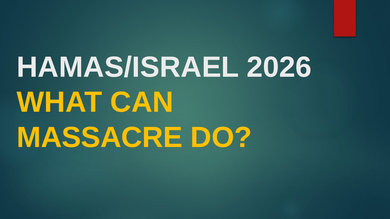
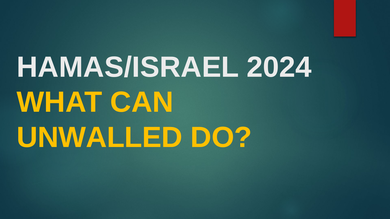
2026: 2026 -> 2024 (279, 67)
MASSACRE: MASSACRE -> UNWALLED (100, 138)
